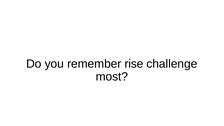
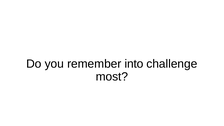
rise: rise -> into (134, 64)
